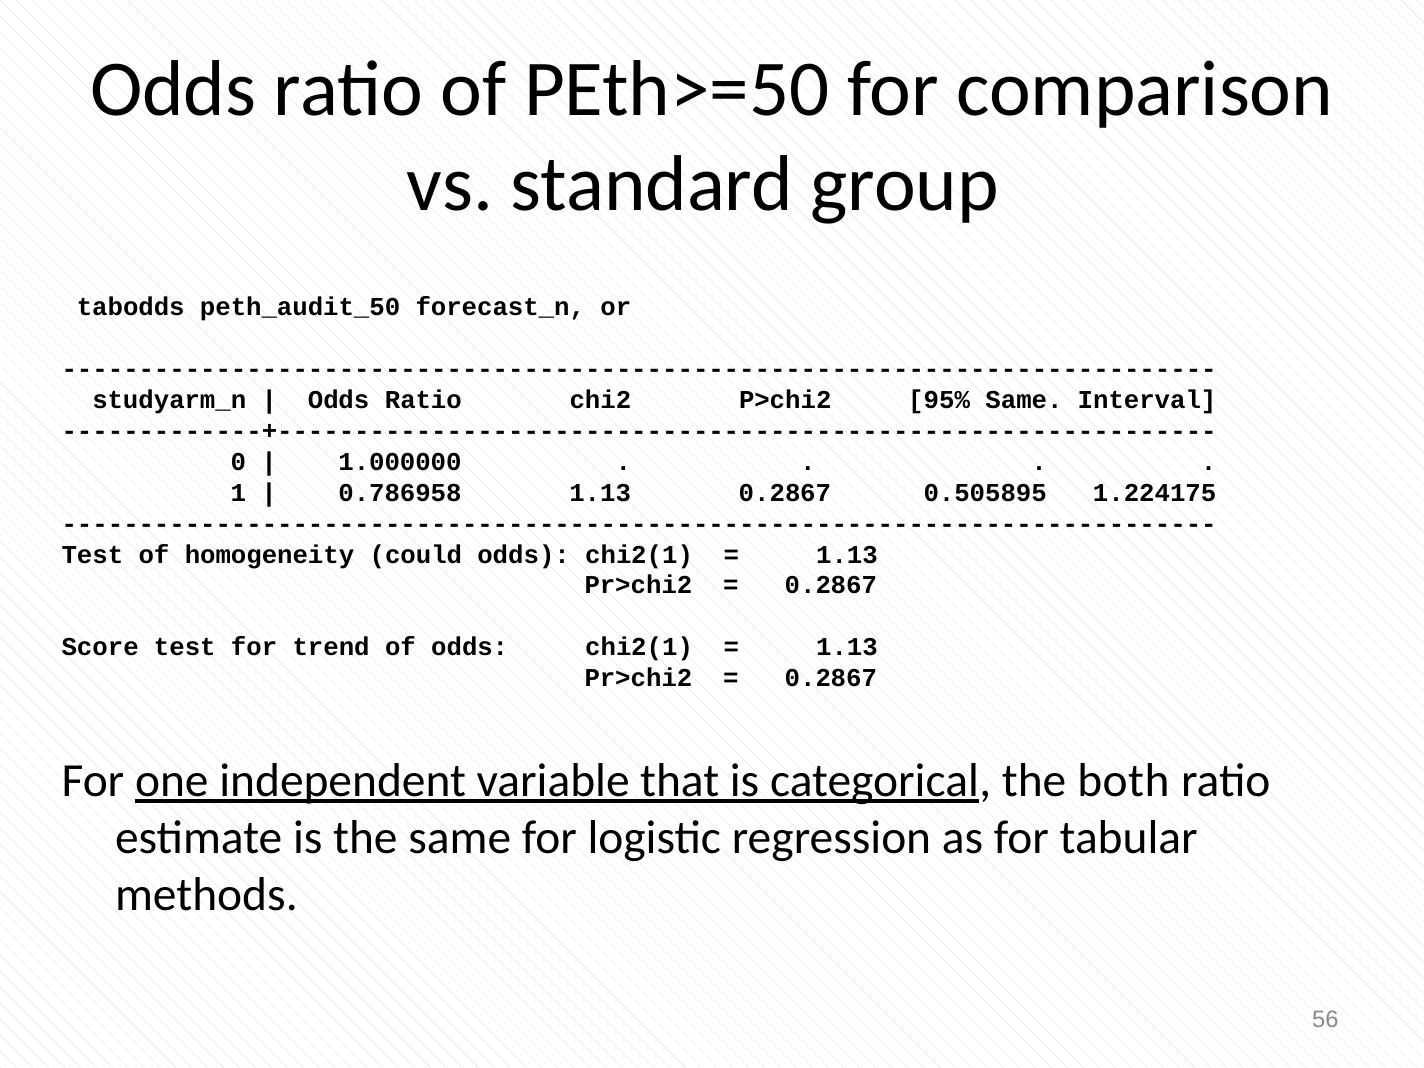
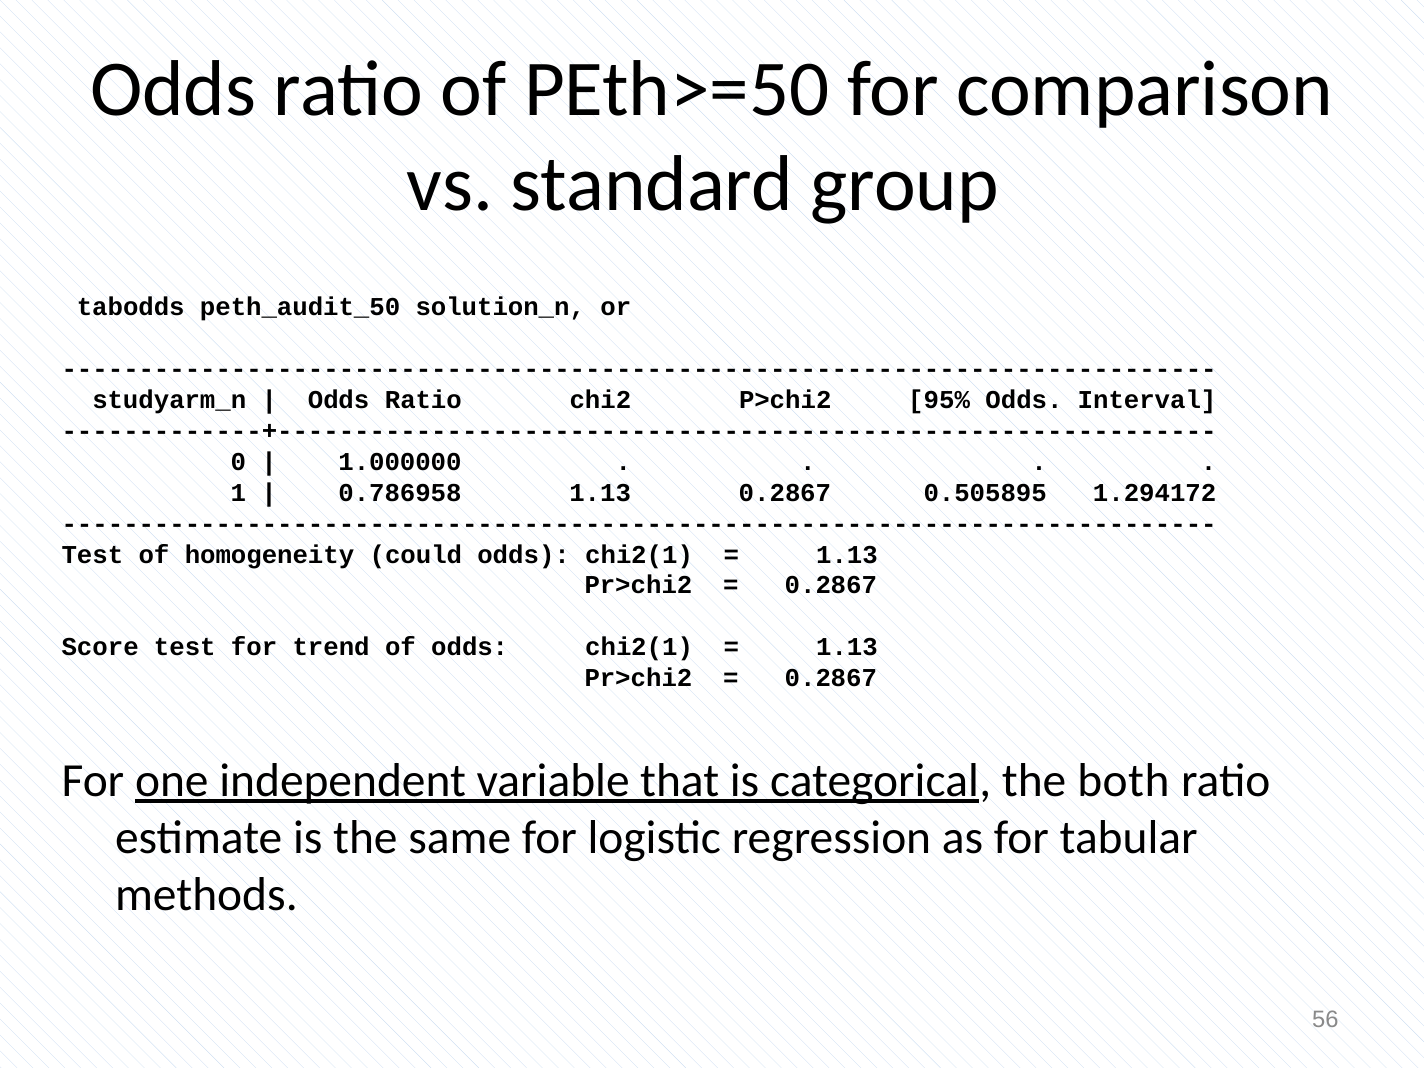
forecast_n: forecast_n -> solution_n (500, 307)
95% Same: Same -> Odds (1024, 400)
1.224175: 1.224175 -> 1.294172 (1155, 493)
